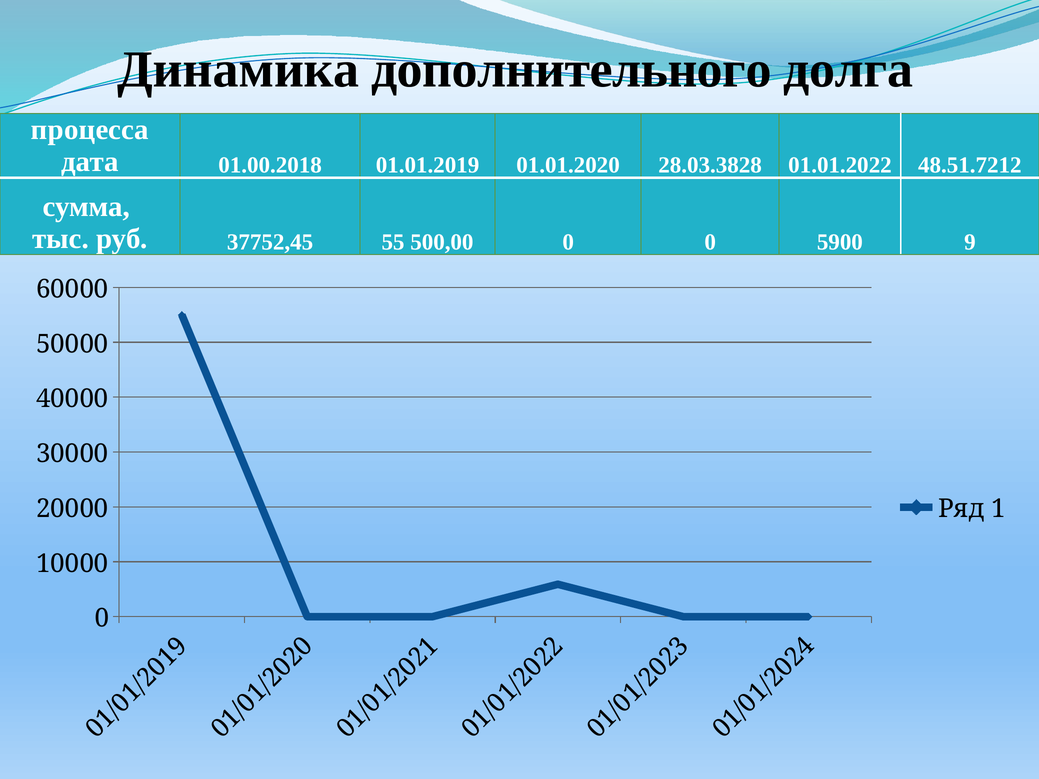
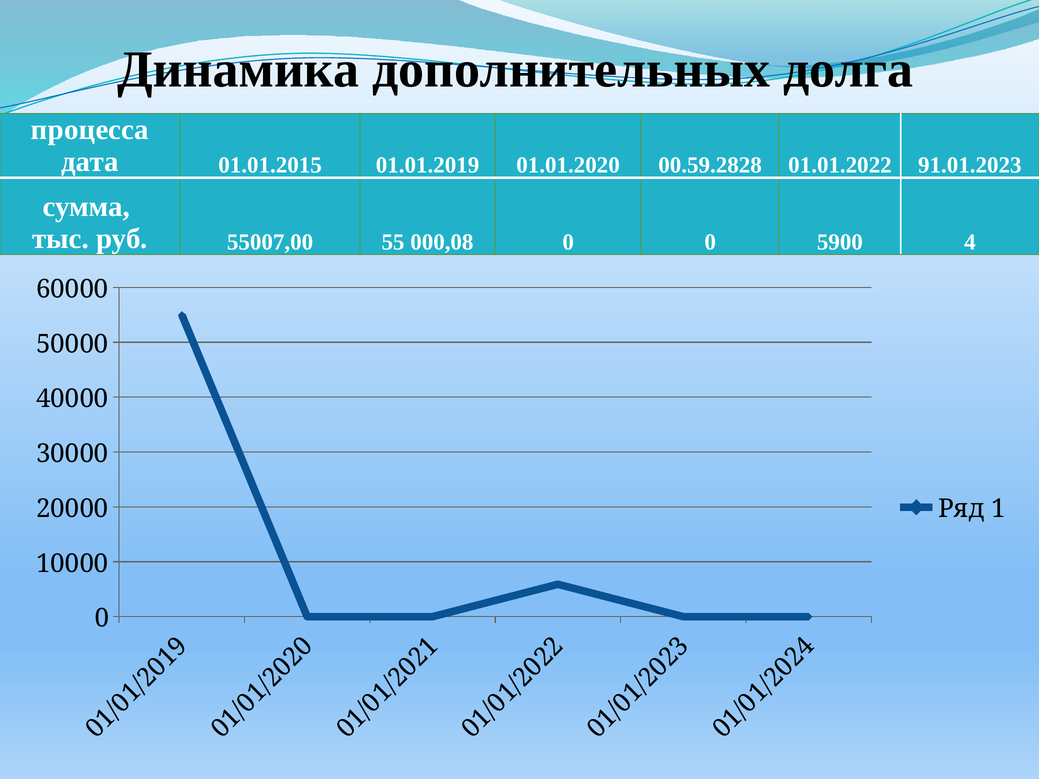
дополнительного: дополнительного -> дополнительных (571, 70)
01.00.2018: 01.00.2018 -> 01.01.2015 (270, 165)
28.03.3828: 28.03.3828 -> 00.59.2828 (710, 165)
48.51.7212: 48.51.7212 -> 91.01.2023 (970, 165)
37752,45: 37752,45 -> 55007,00 (270, 242)
500,00: 500,00 -> 000,08 (442, 242)
5900 9: 9 -> 4 (970, 242)
